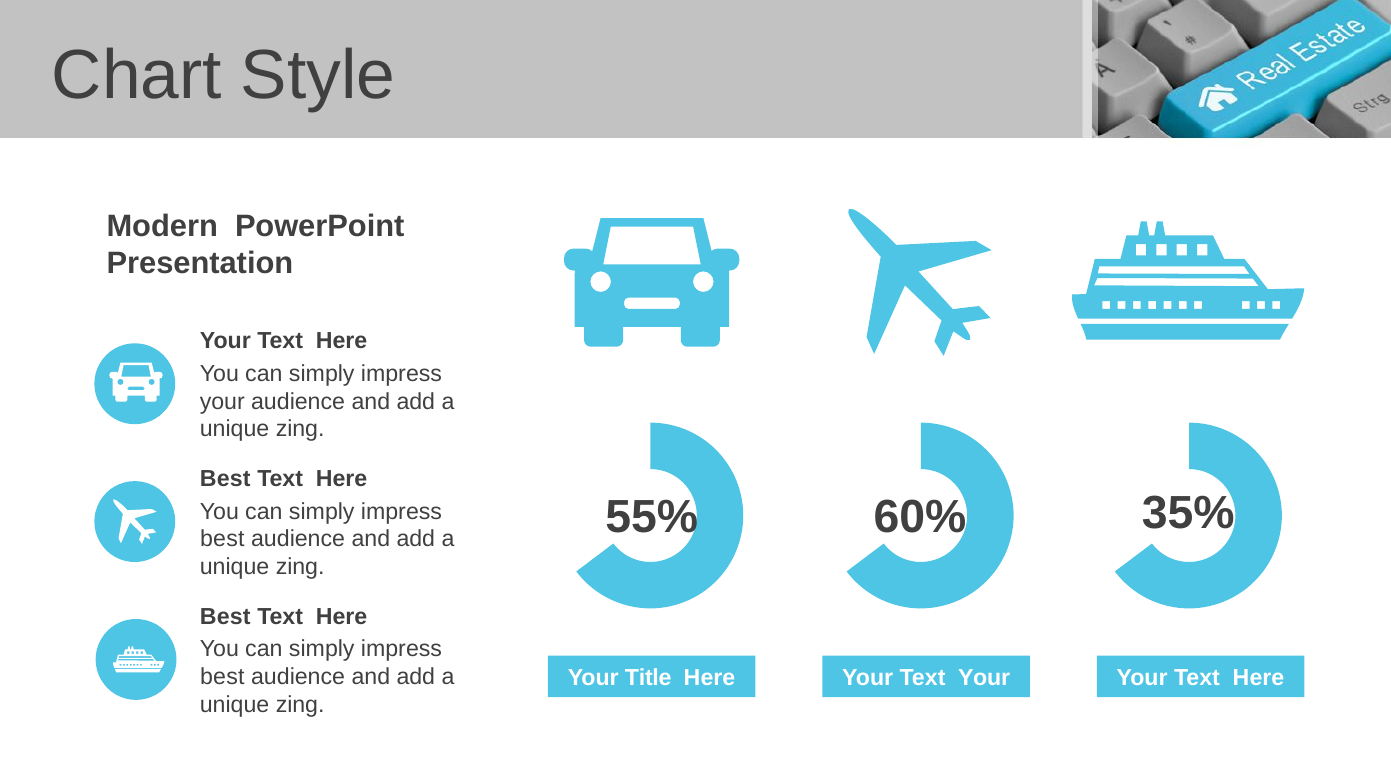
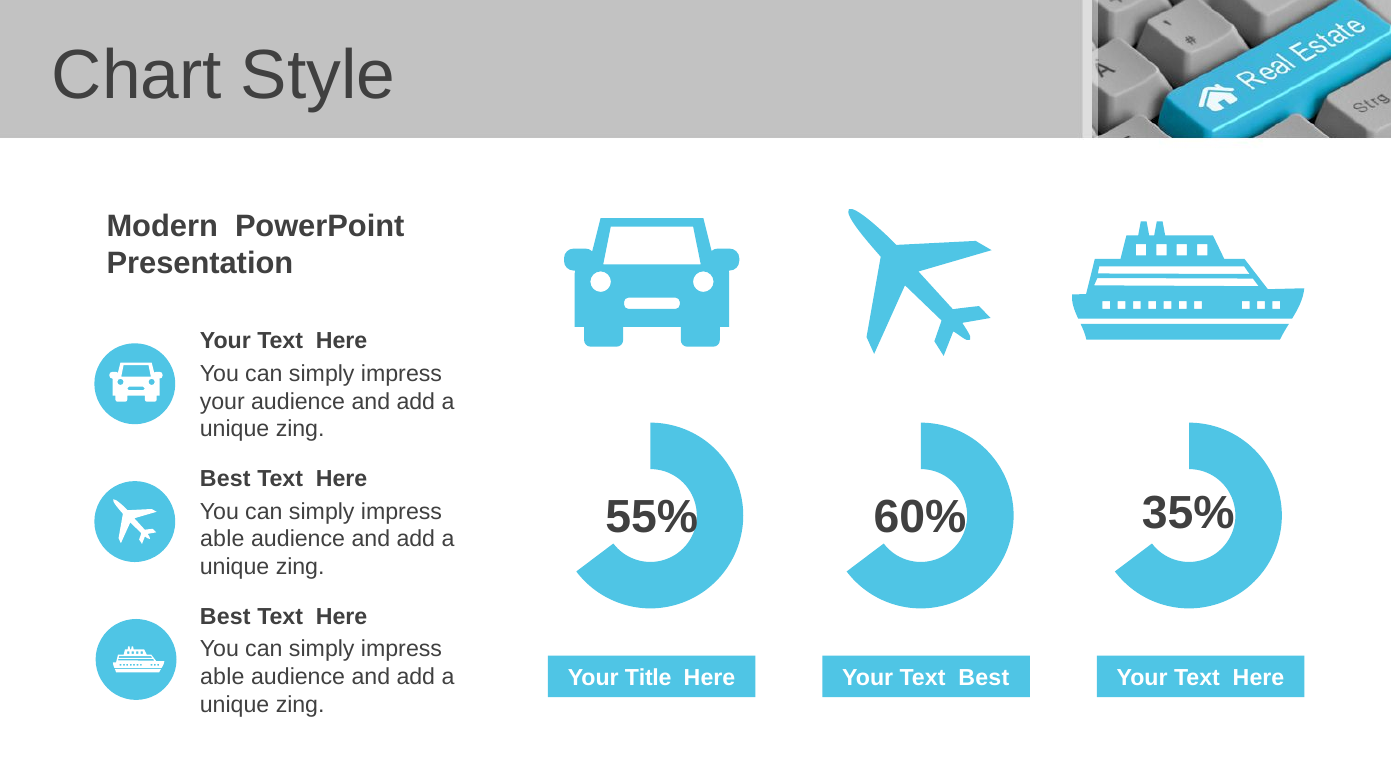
best: best -> able (222, 539)
best: best -> able (222, 677)
Text Your: Your -> Best (984, 678)
